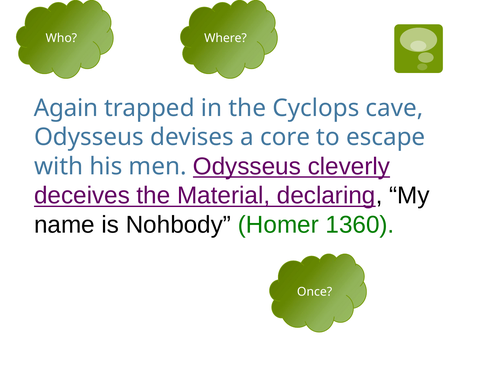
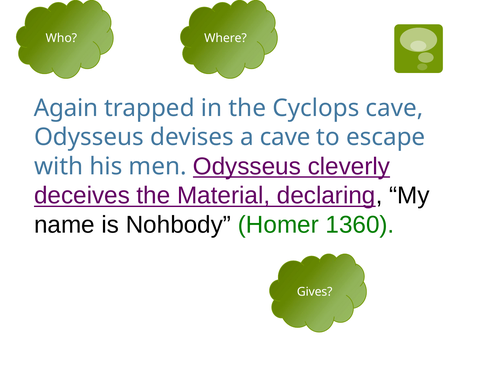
a core: core -> cave (285, 137)
Once: Once -> Gives (315, 291)
